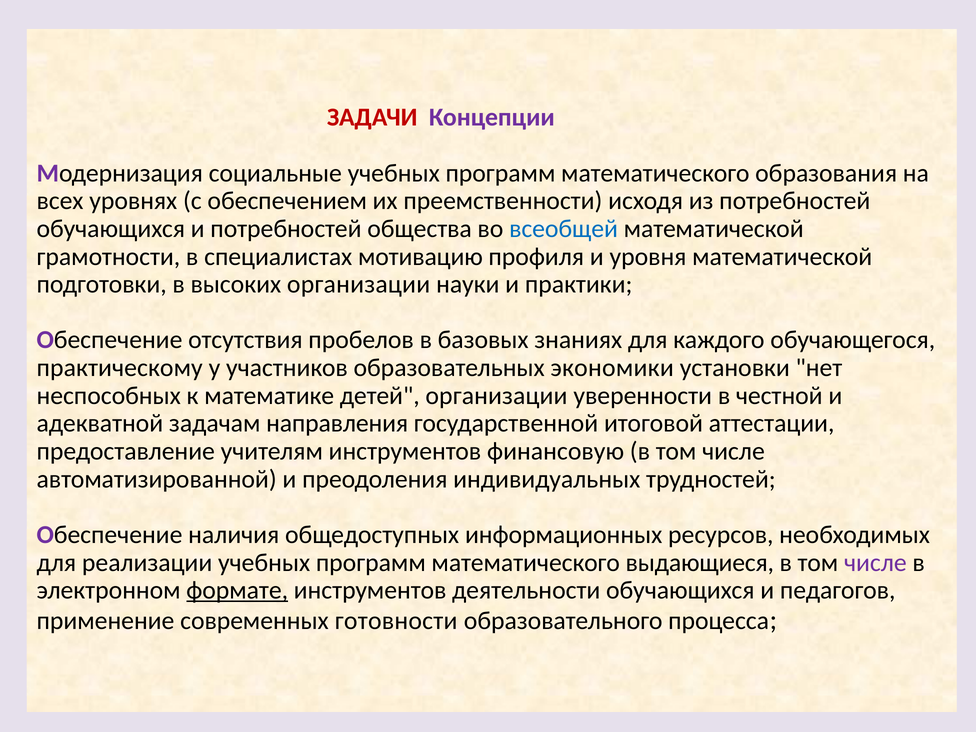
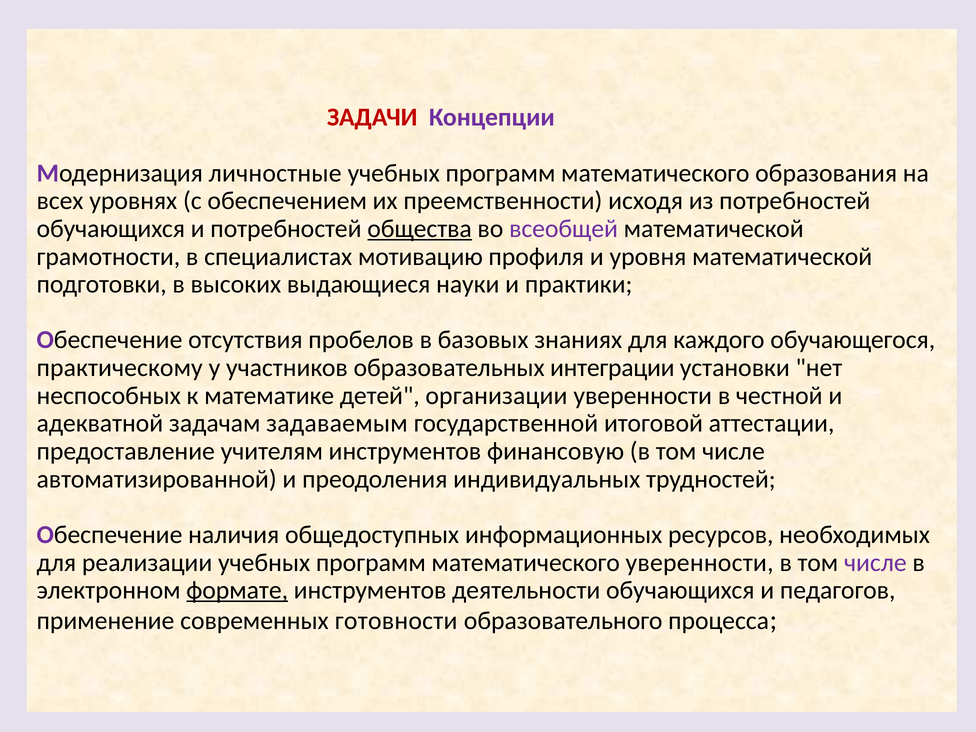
социальные: социальные -> личностные (275, 173)
общества underline: none -> present (420, 229)
всеобщей colour: blue -> purple (564, 229)
высоких организации: организации -> выдающиеся (359, 284)
экономики: экономики -> интеграции (612, 368)
направления: направления -> задаваемым (337, 423)
математического выдающиеся: выдающиеся -> уверенности (700, 563)
